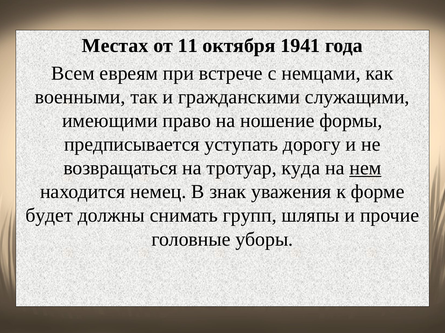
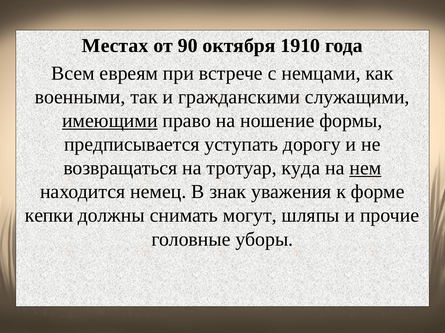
11: 11 -> 90 (188, 46)
1941: 1941 -> 1910 (300, 46)
имеющими underline: none -> present (110, 121)
будет: будет -> кепки (49, 216)
групп: групп -> могут (250, 216)
